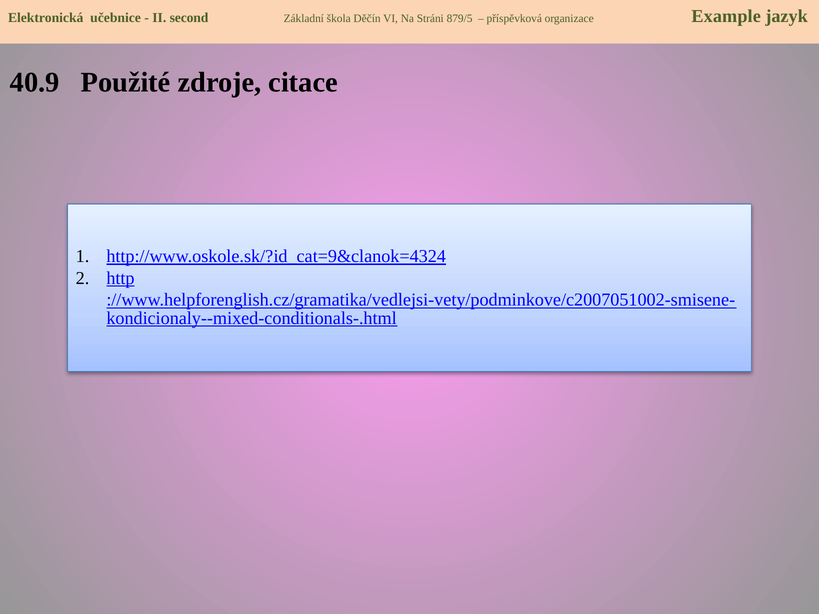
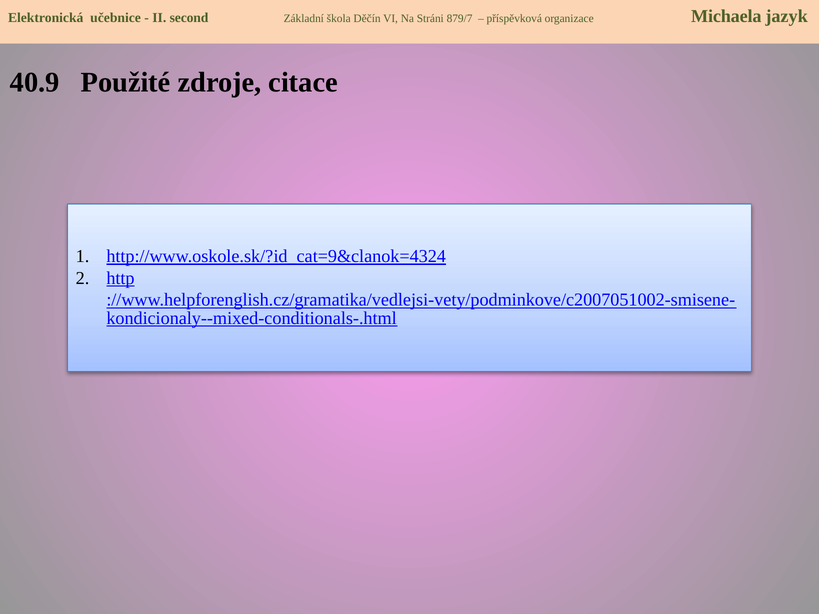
879/5: 879/5 -> 879/7 (460, 18)
Example: Example -> Michaela (726, 16)
